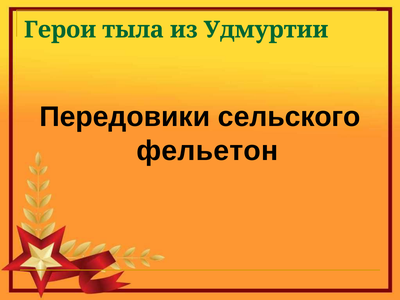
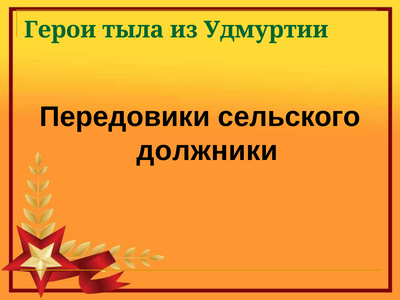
фельетон: фельетон -> должники (207, 151)
